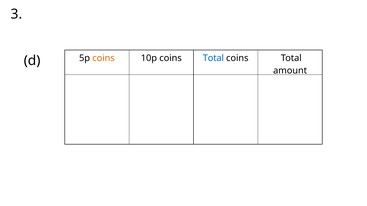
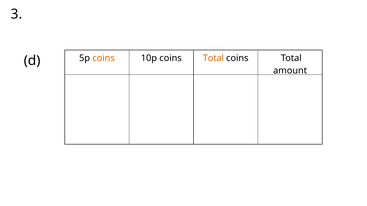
Total colour: blue -> orange (213, 58)
